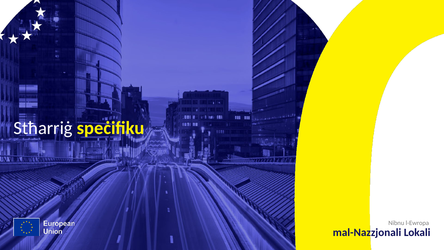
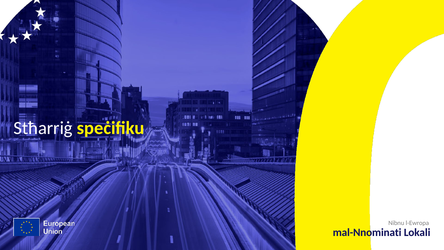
mal-Nazzjonali: mal-Nazzjonali -> mal-Nnominati (367, 232)
